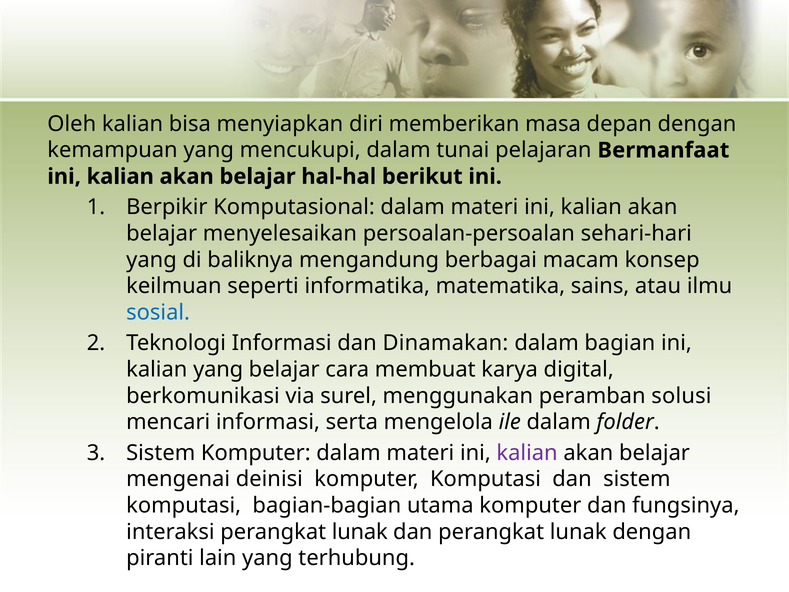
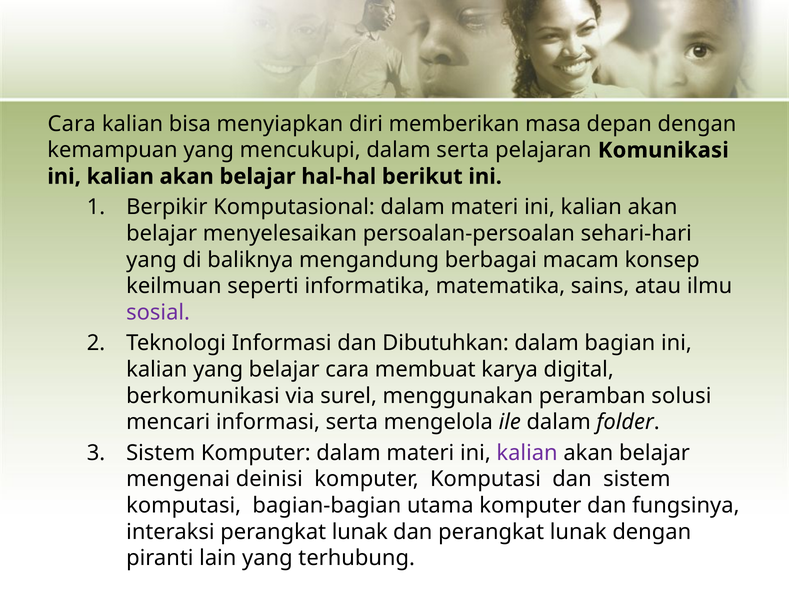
Oleh: Oleh -> Cara (72, 124)
dalam tunai: tunai -> serta (463, 150)
Bermanfaat: Bermanfaat -> Komunikasi (663, 150)
sosial colour: blue -> purple (158, 312)
Dinamakan: Dinamakan -> Dibutuhkan (446, 343)
